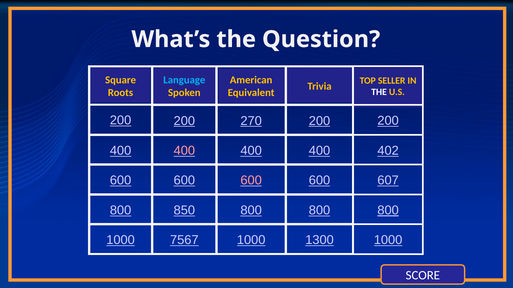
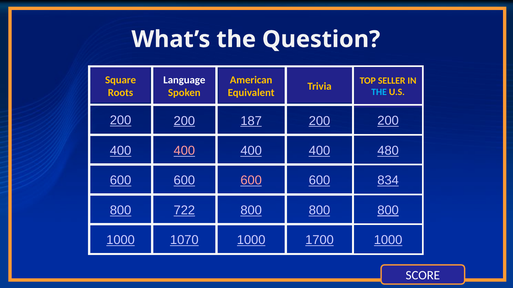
Language colour: light blue -> white (184, 80)
THE colour: white -> light blue (379, 92)
270: 270 -> 187 (251, 121)
402: 402 -> 480 (388, 151)
607: 607 -> 834 (388, 181)
850: 850 -> 722 (184, 211)
7567: 7567 -> 1070 (184, 241)
1300: 1300 -> 1700 (320, 241)
